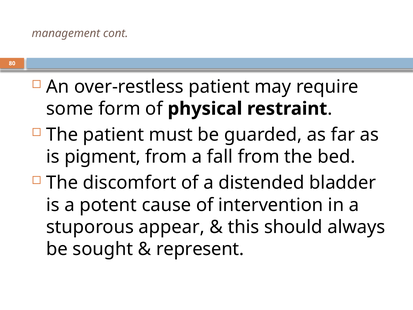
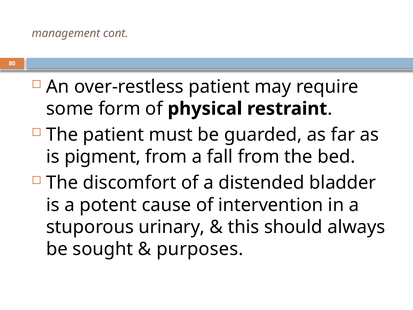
appear: appear -> urinary (172, 227)
represent: represent -> purposes (200, 249)
